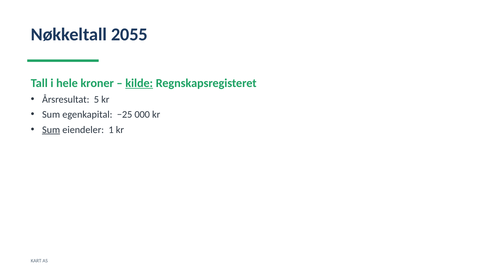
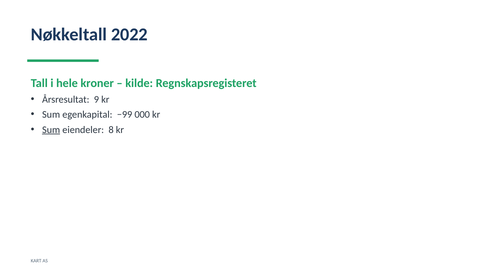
2055: 2055 -> 2022 (129, 35)
kilde underline: present -> none (139, 83)
5: 5 -> 9 (96, 100)
−25: −25 -> −99 (125, 115)
1: 1 -> 8 (111, 130)
